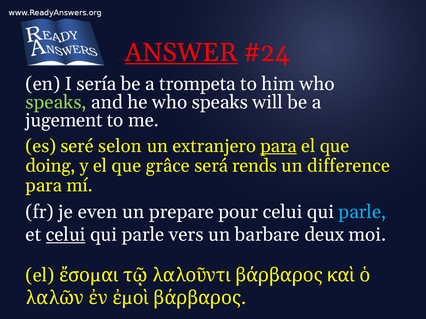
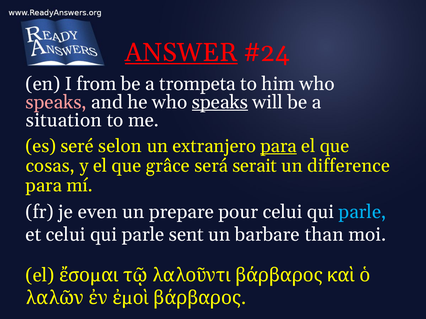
sería: sería -> from (97, 84)
speaks colour: light green -> pink (56, 102)
speaks underline: none -> present (220, 102)
jugement: jugement -> situation (64, 120)
doing: doing -> cosas (50, 166)
rends: rends -> serait (255, 166)
celui underline: present -> none (66, 235)
vers: vers -> sent (186, 235)
deux: deux -> than (324, 235)
